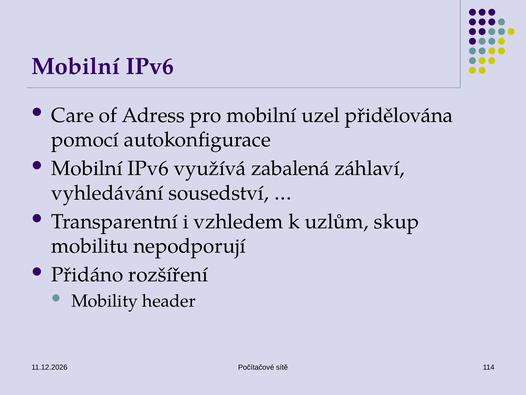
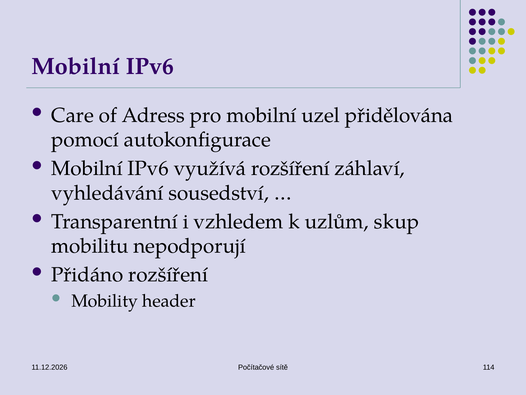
využívá zabalená: zabalená -> rozšíření (290, 168)
